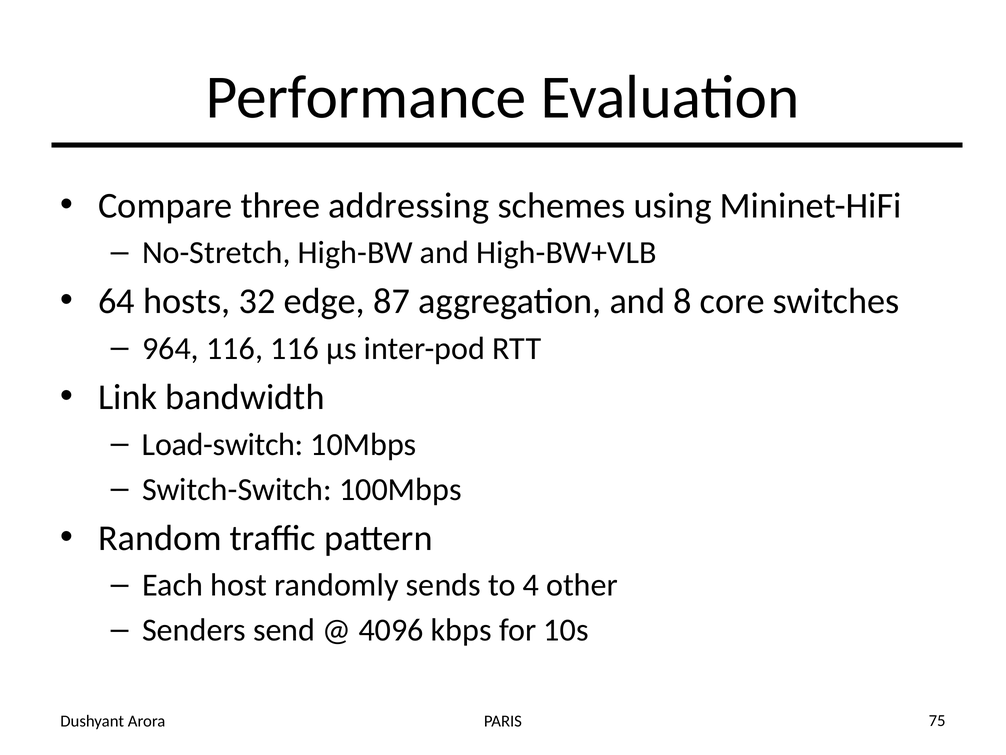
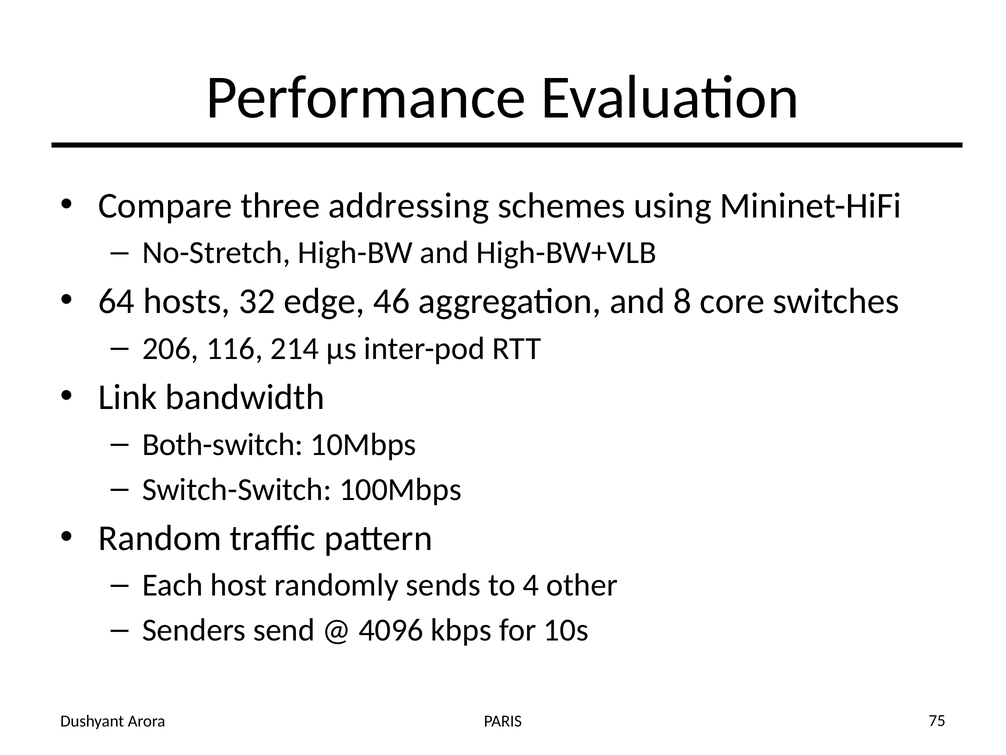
87: 87 -> 46 (392, 301)
964: 964 -> 206 (170, 348)
116 116: 116 -> 214 (295, 348)
Load-switch: Load-switch -> Both-switch (223, 444)
